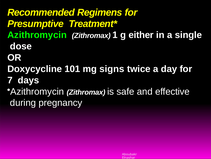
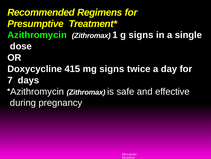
g either: either -> signs (141, 35)
101: 101 -> 415 (72, 69)
